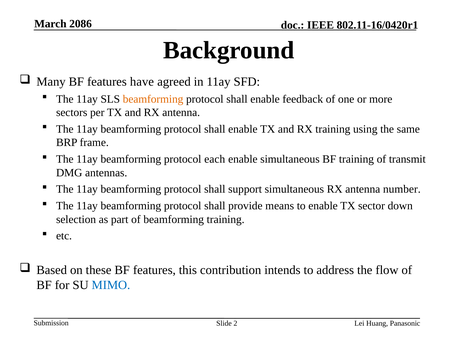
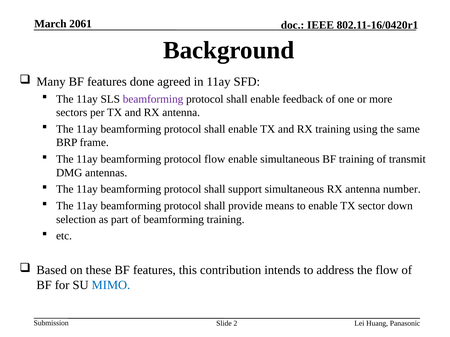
2086: 2086 -> 2061 (81, 24)
have: have -> done (142, 82)
beamforming colour: orange -> purple (153, 99)
protocol each: each -> flow (215, 159)
